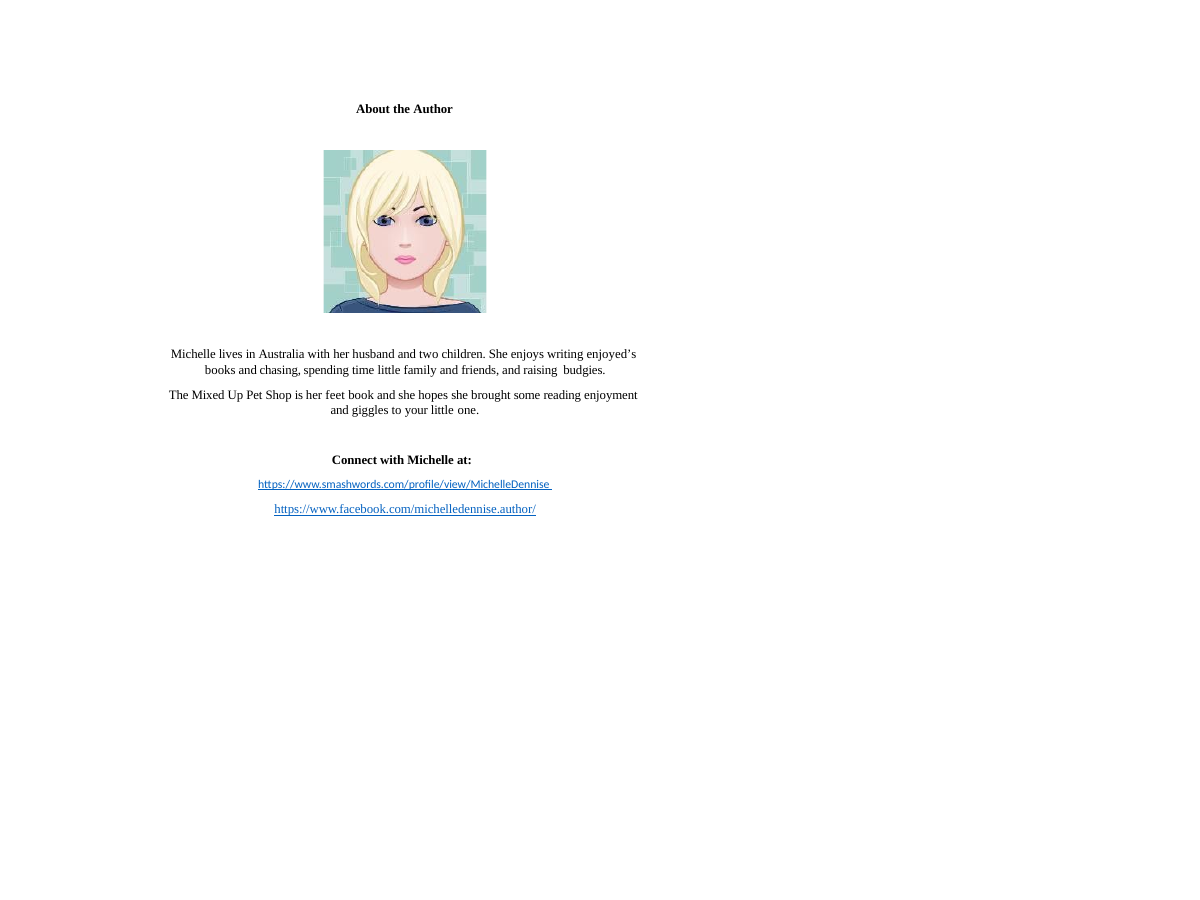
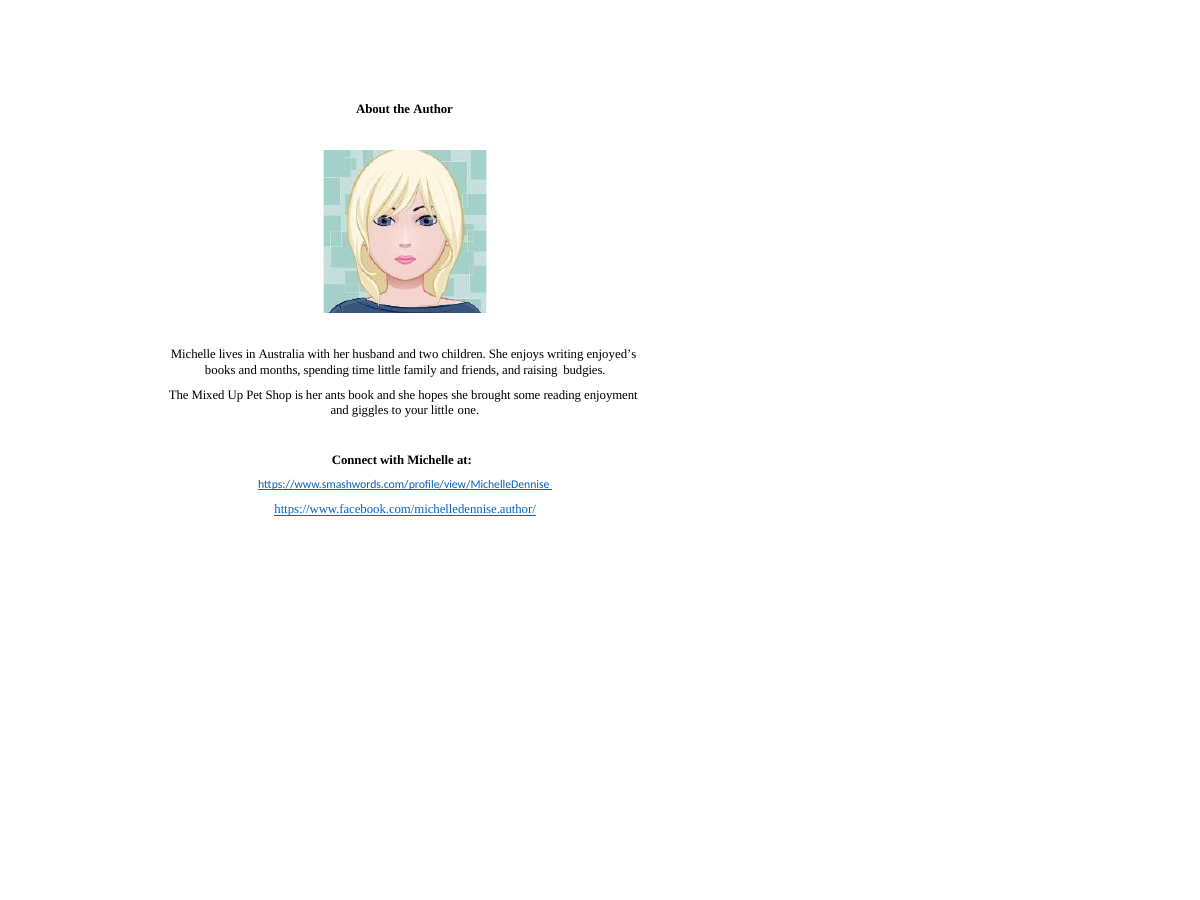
chasing: chasing -> months (280, 371)
feet: feet -> ants (335, 395)
